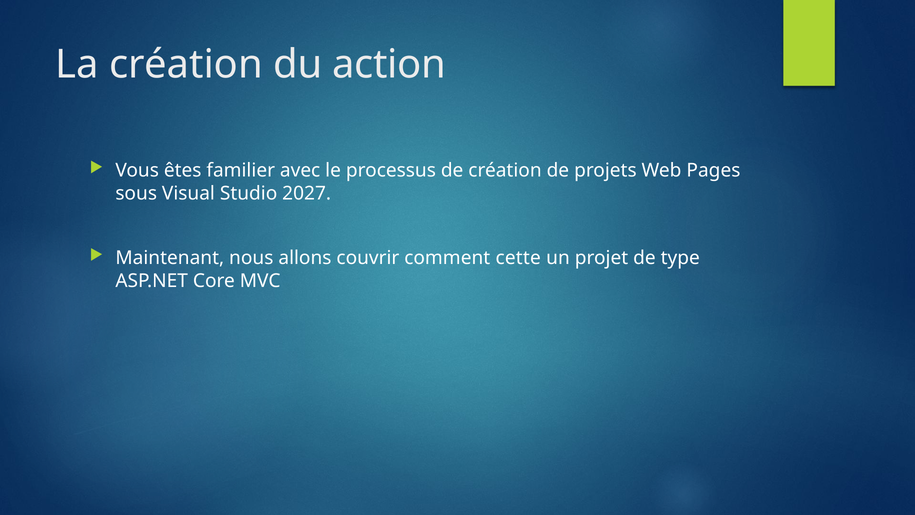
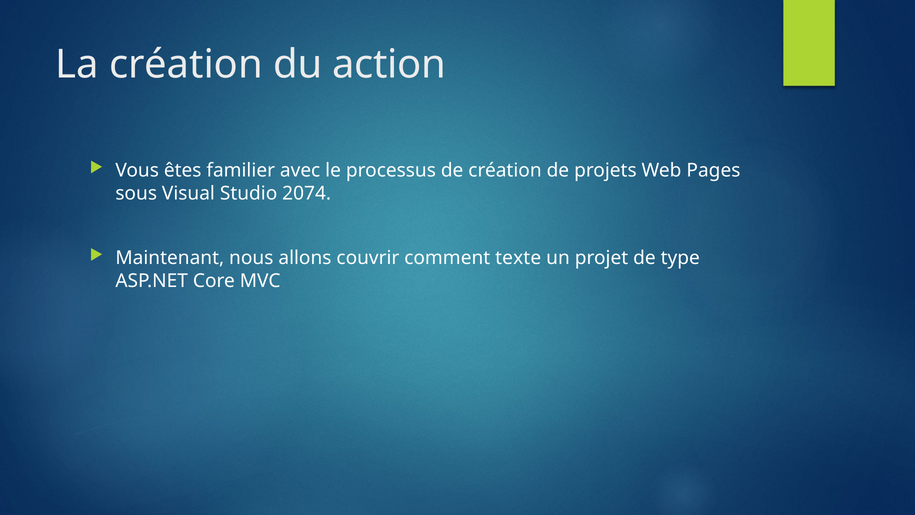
2027: 2027 -> 2074 (307, 193)
cette: cette -> texte (518, 258)
